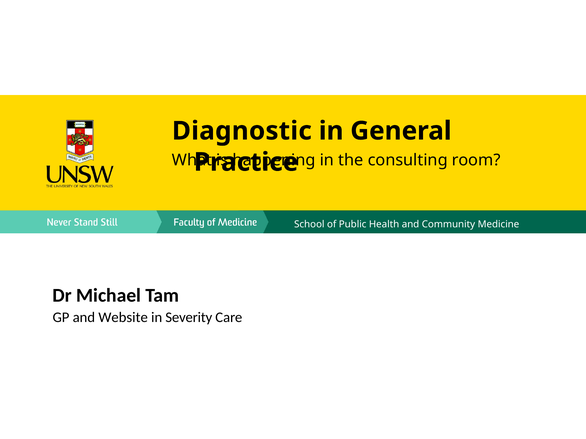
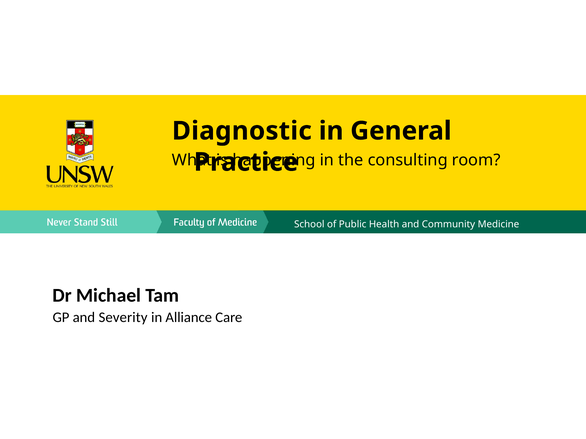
Website: Website -> Severity (123, 318)
Severity: Severity -> Alliance (189, 318)
